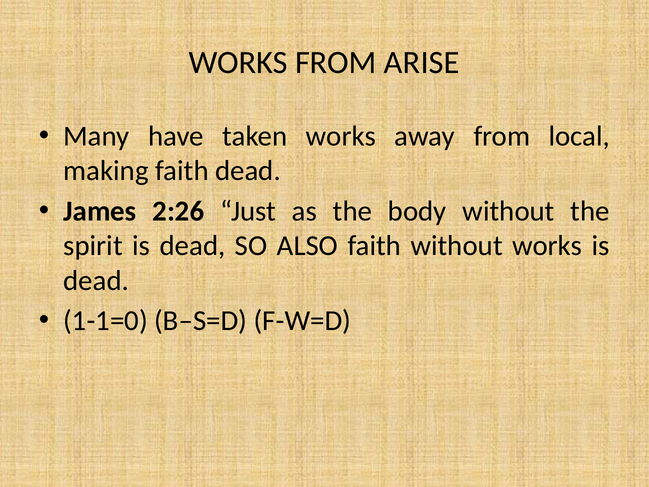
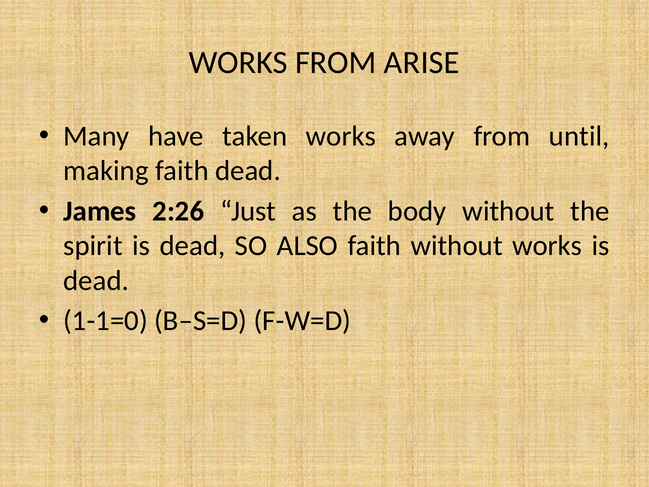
local: local -> until (579, 136)
